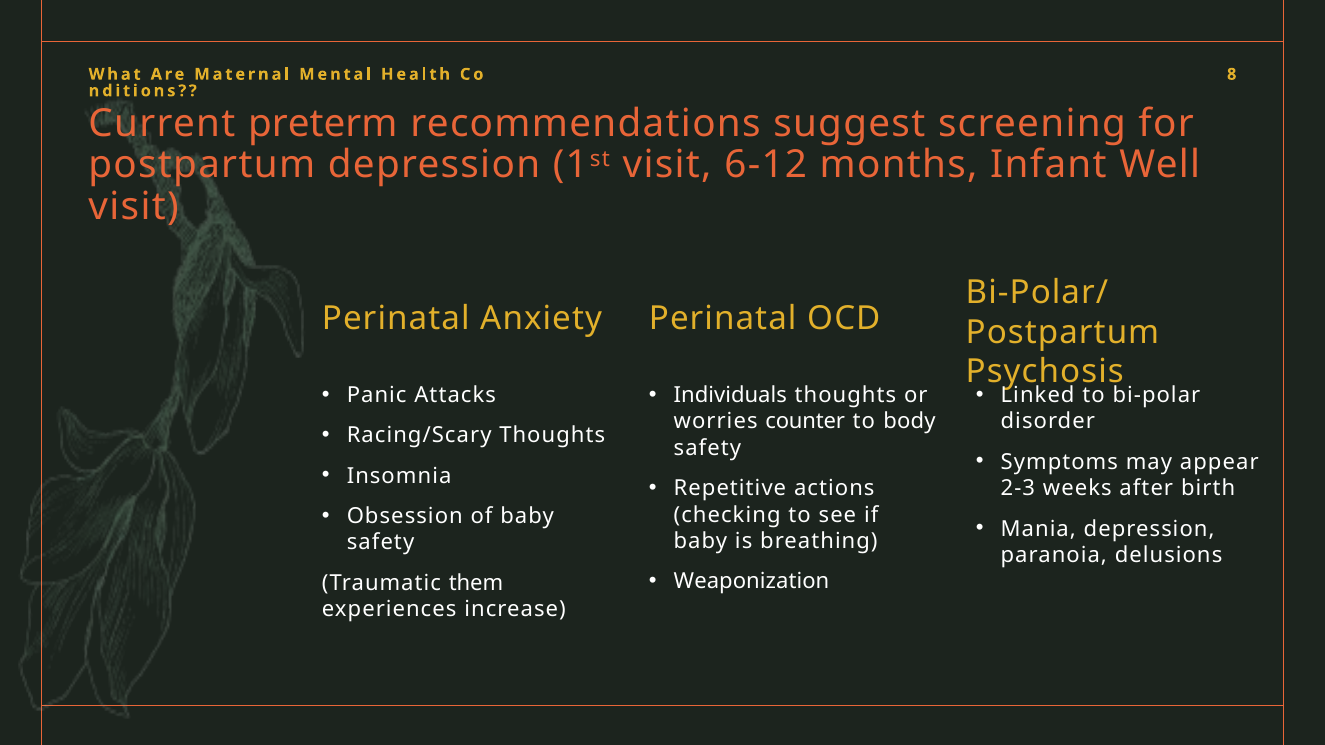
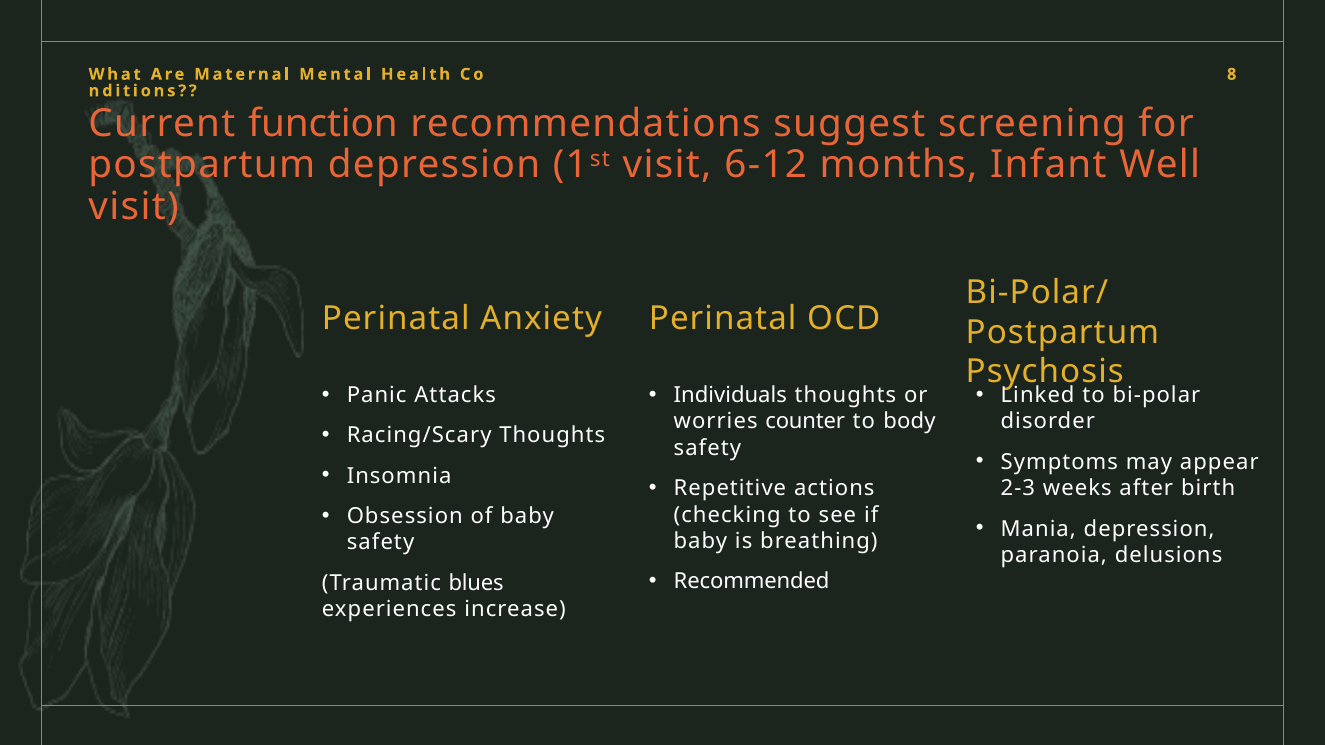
preterm: preterm -> function (323, 123)
Weaponization: Weaponization -> Recommended (752, 582)
them: them -> blues (476, 583)
